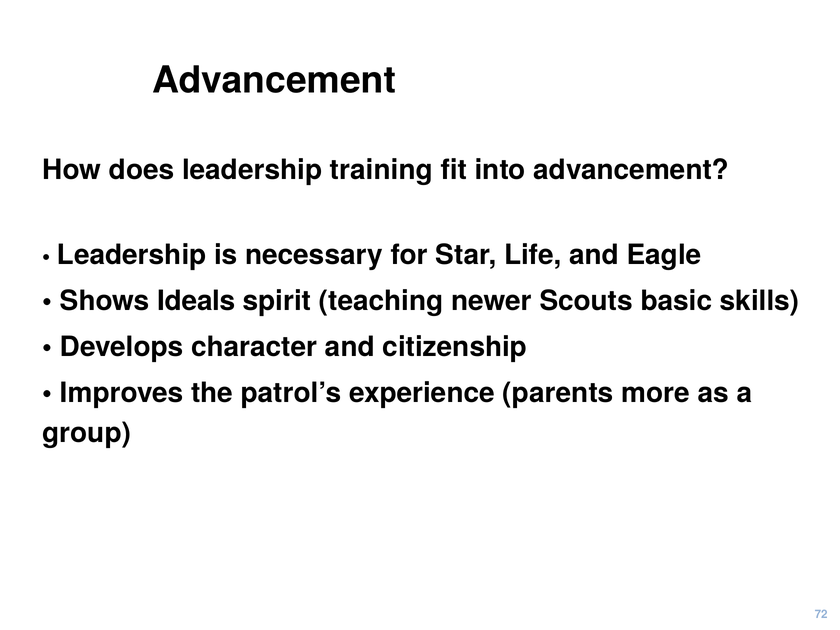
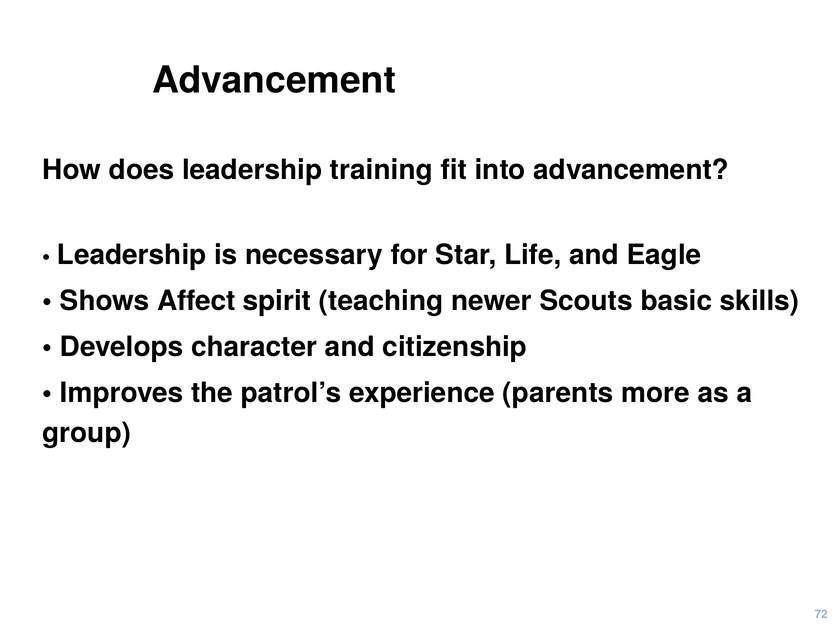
Ideals: Ideals -> Affect (196, 301)
